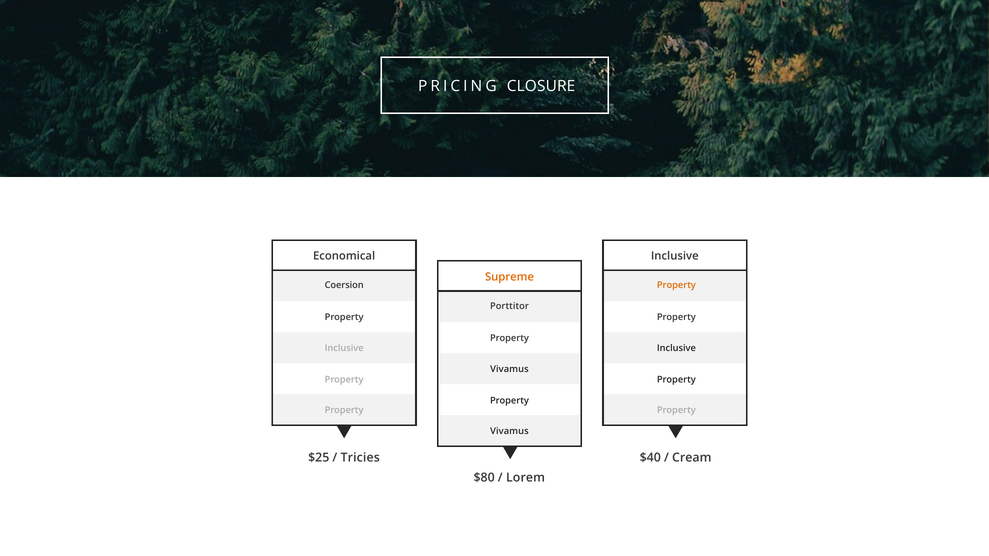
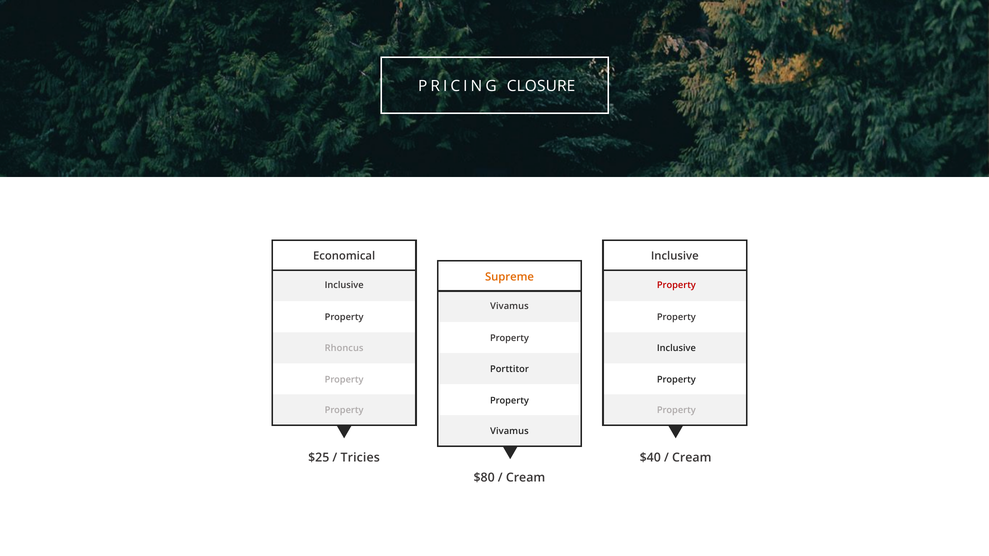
Coersion: Coersion -> Inclusive (344, 286)
Property colour: orange -> red (676, 286)
Porttitor: Porttitor -> Vivamus (509, 306)
Inclusive: Inclusive -> Rhoncus (344, 348)
Vivamus: Vivamus -> Porttitor (509, 369)
Lorem: Lorem -> Cream (526, 478)
